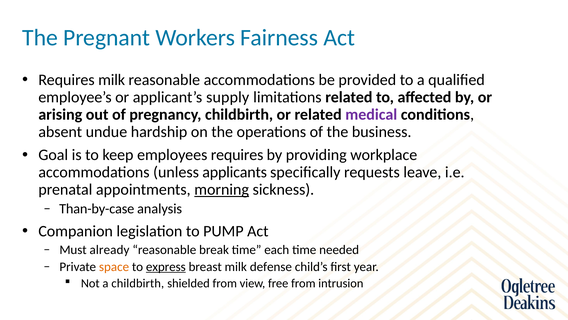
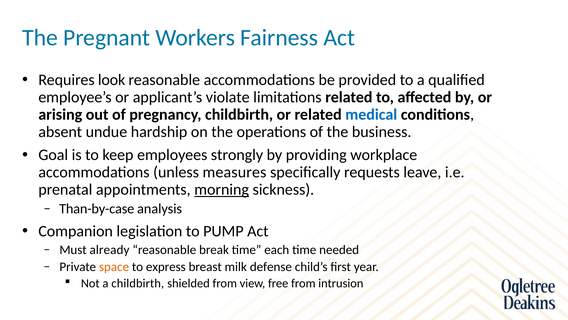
Requires milk: milk -> look (112, 80)
supply: supply -> violate (228, 97)
medical colour: purple -> blue (371, 114)
employees requires: requires -> strongly (237, 155)
applicants: applicants -> measures (234, 172)
express underline: present -> none (166, 266)
